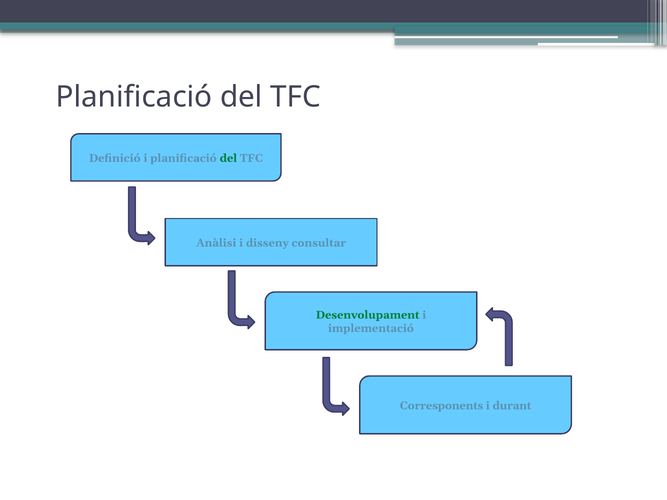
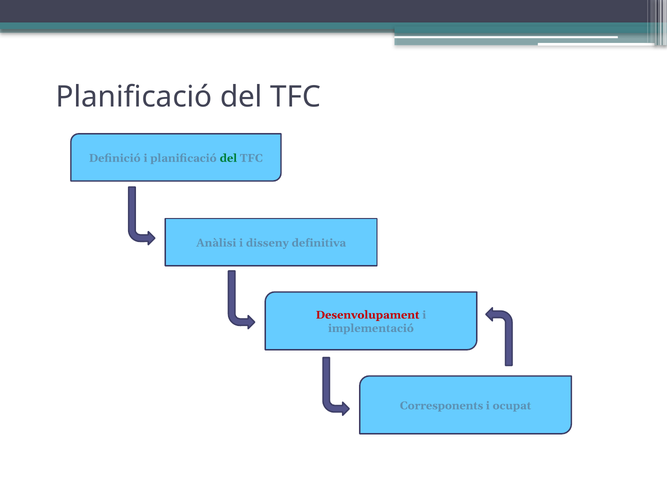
consultar: consultar -> definitiva (319, 243)
Desenvolupament colour: green -> red (368, 315)
durant: durant -> ocupat (512, 406)
